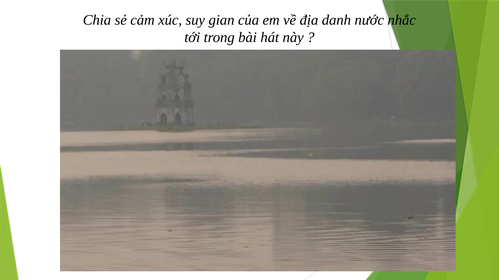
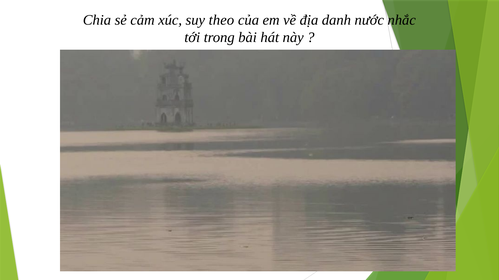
gian: gian -> theo (221, 20)
